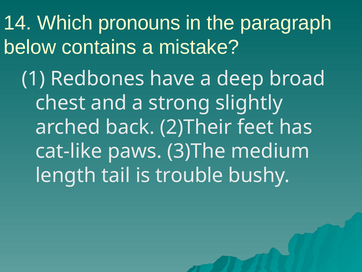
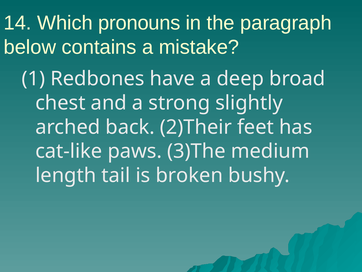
trouble: trouble -> broken (189, 175)
